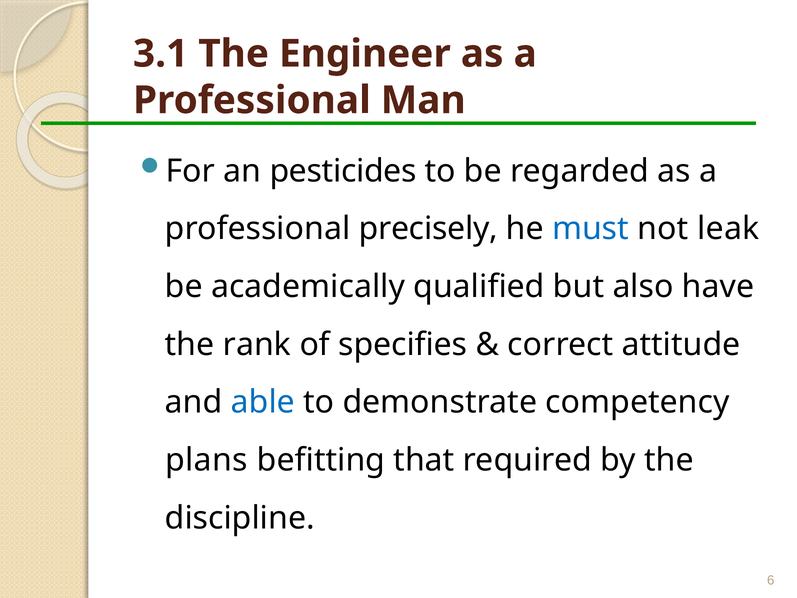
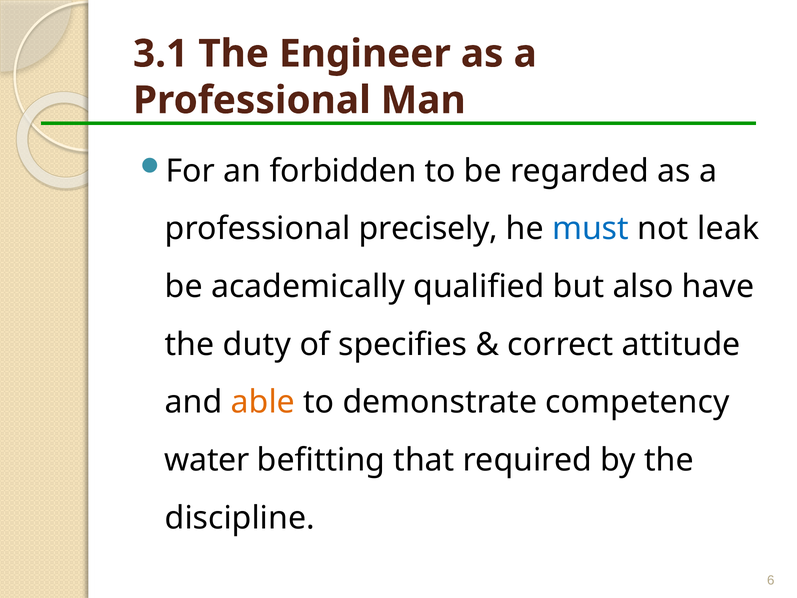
pesticides: pesticides -> forbidden (343, 171)
rank: rank -> duty (257, 344)
able colour: blue -> orange (263, 402)
plans: plans -> water (207, 460)
